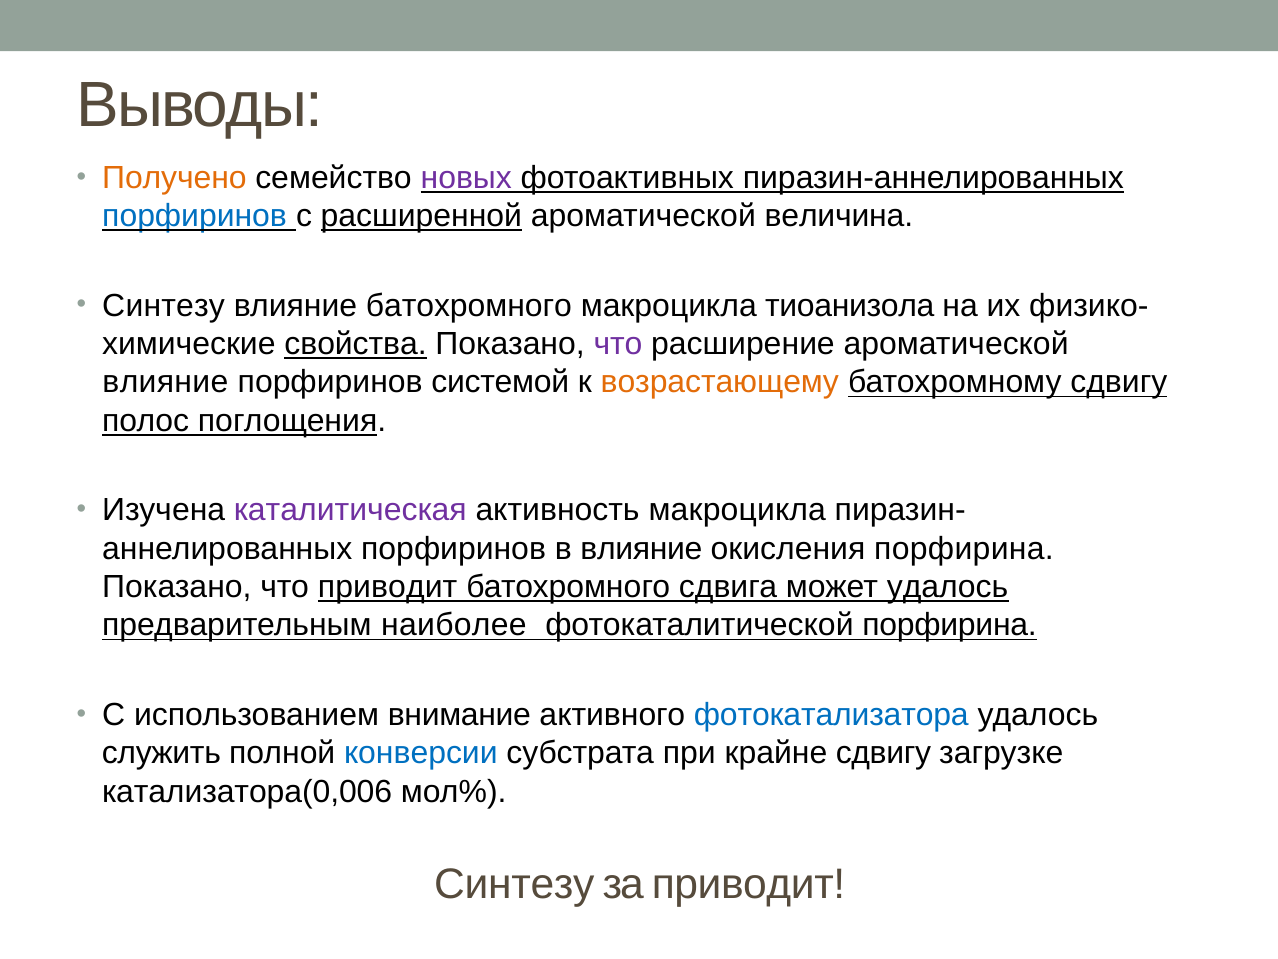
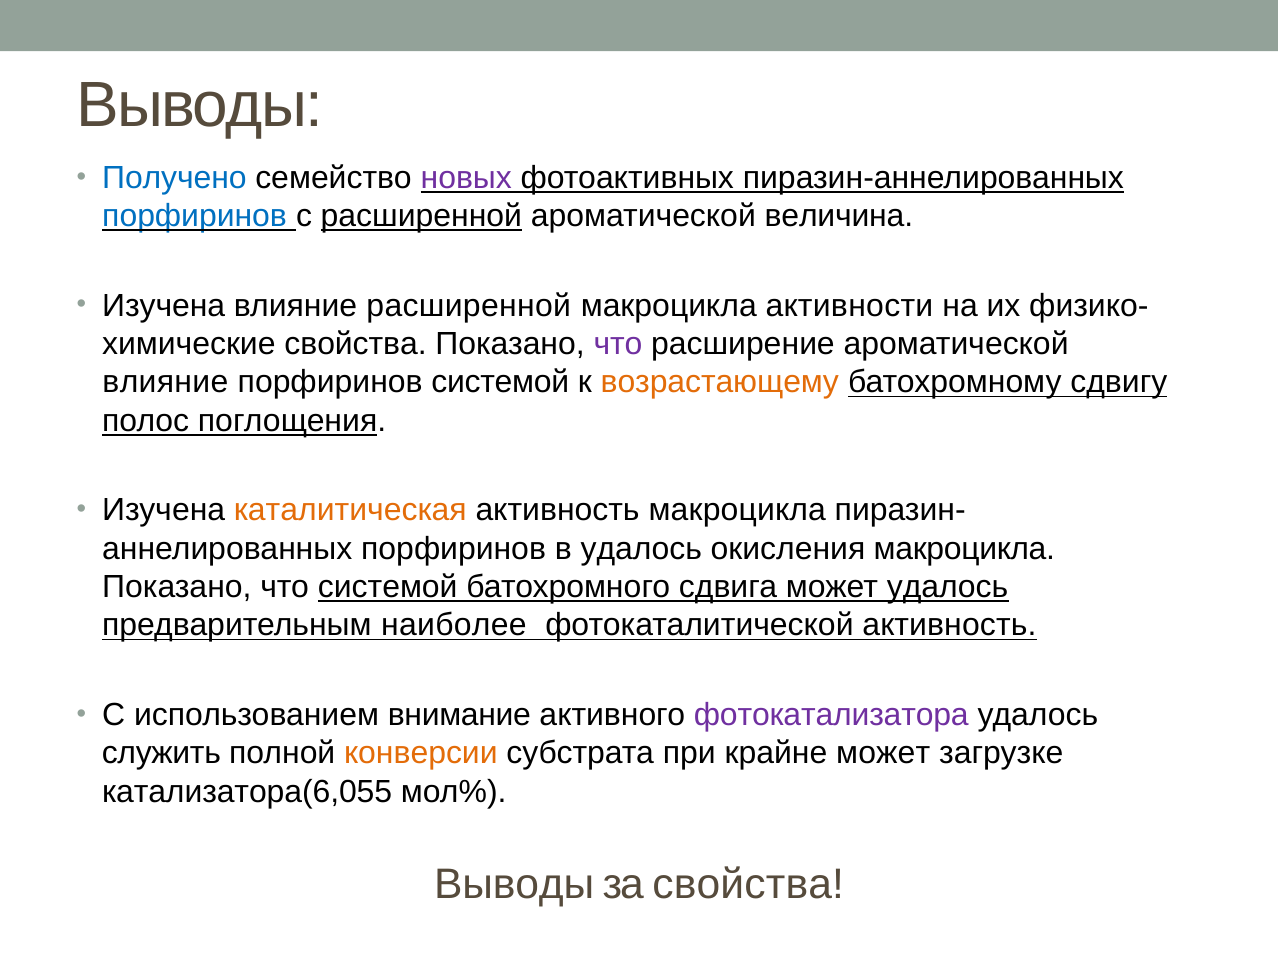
Получено colour: orange -> blue (174, 178)
Синтезу: Синтезу -> Изучена (164, 305)
влияние батохромного: батохромного -> расширенной (469, 305)
тиоанизола: тиоанизола -> активности (849, 305)
свойства underline: present -> none (356, 344)
каталитическая colour: purple -> orange (350, 510)
в влияние: влияние -> удалось (641, 548)
окисления порфирина: порфирина -> макроцикла (964, 548)
что приводит: приводит -> системой (388, 587)
фотокаталитической порфирина: порфирина -> активность (949, 625)
фотокатализатора colour: blue -> purple (831, 714)
конверсии colour: blue -> orange (421, 753)
крайне сдвигу: сдвигу -> может (883, 753)
катализатора(0,006: катализатора(0,006 -> катализатора(6,055 (247, 791)
Синтезу: Синтезу -> Выводы (514, 884)
за приводит: приводит -> свойства (748, 884)
